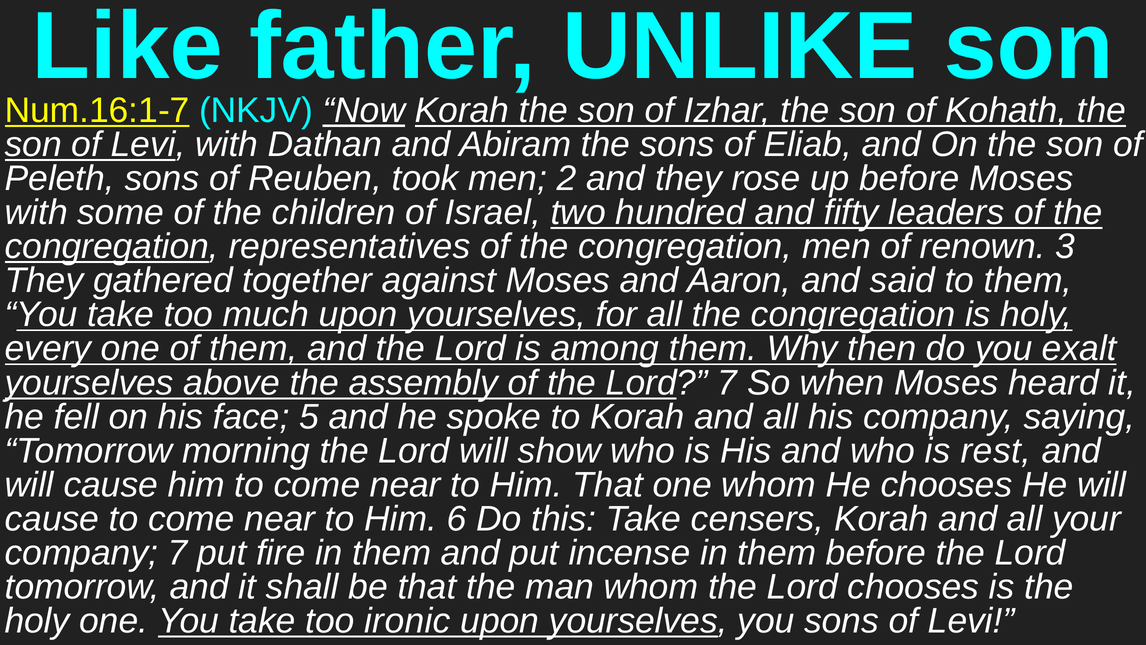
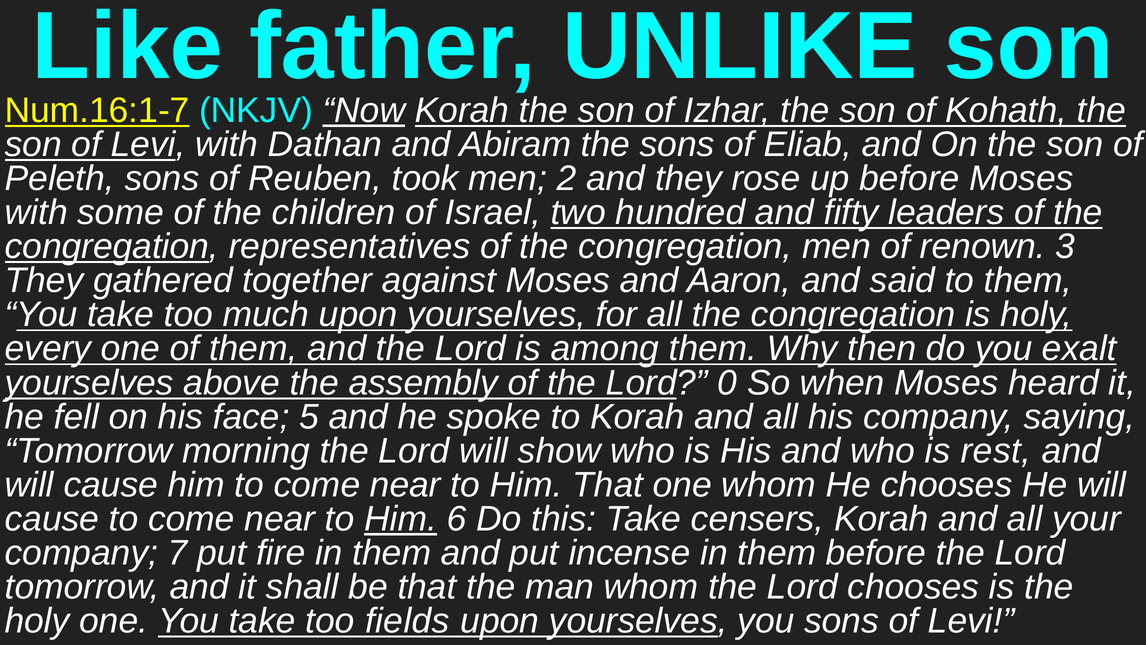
Lord 7: 7 -> 0 (727, 383)
Him underline: none -> present (401, 519)
ironic: ironic -> fields (407, 621)
